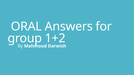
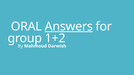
Answers underline: none -> present (69, 27)
